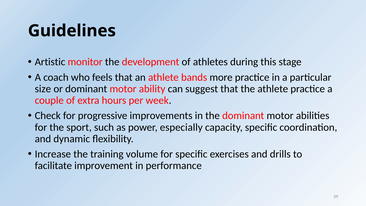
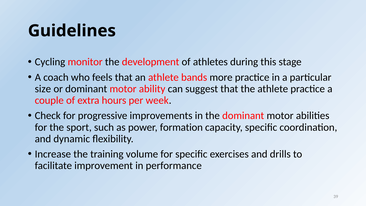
Artistic: Artistic -> Cycling (50, 62)
especially: especially -> formation (181, 127)
